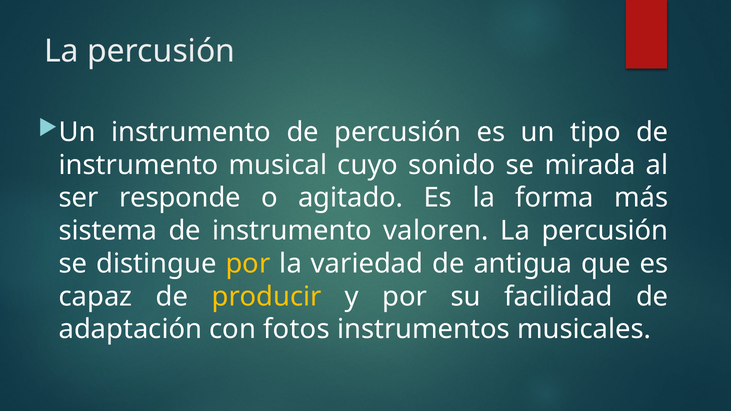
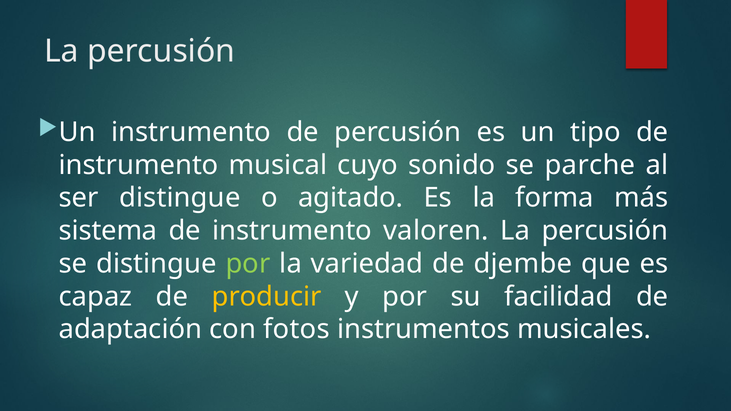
mirada: mirada -> parche (590, 165)
ser responde: responde -> distingue (180, 198)
por colour: yellow -> light green (248, 264)
antigua: antigua -> djembe (523, 264)
